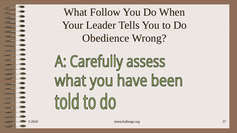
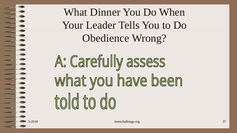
Follow: Follow -> Dinner (105, 12)
